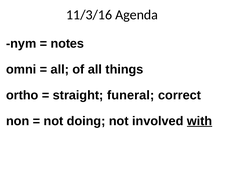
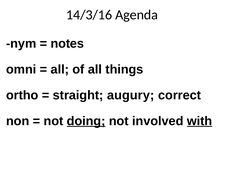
11/3/16: 11/3/16 -> 14/3/16 (89, 15)
funeral: funeral -> augury (131, 95)
doing underline: none -> present (86, 121)
